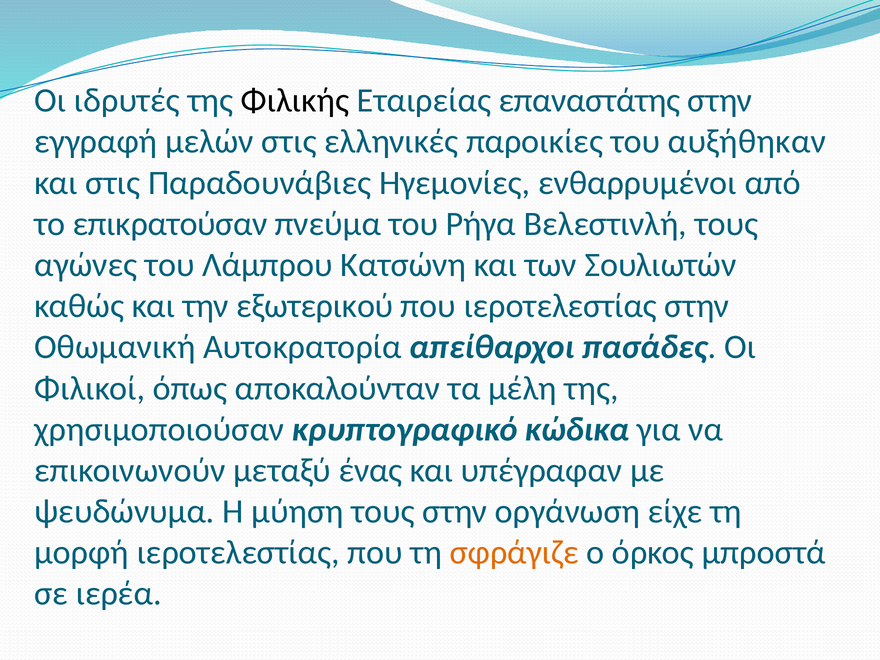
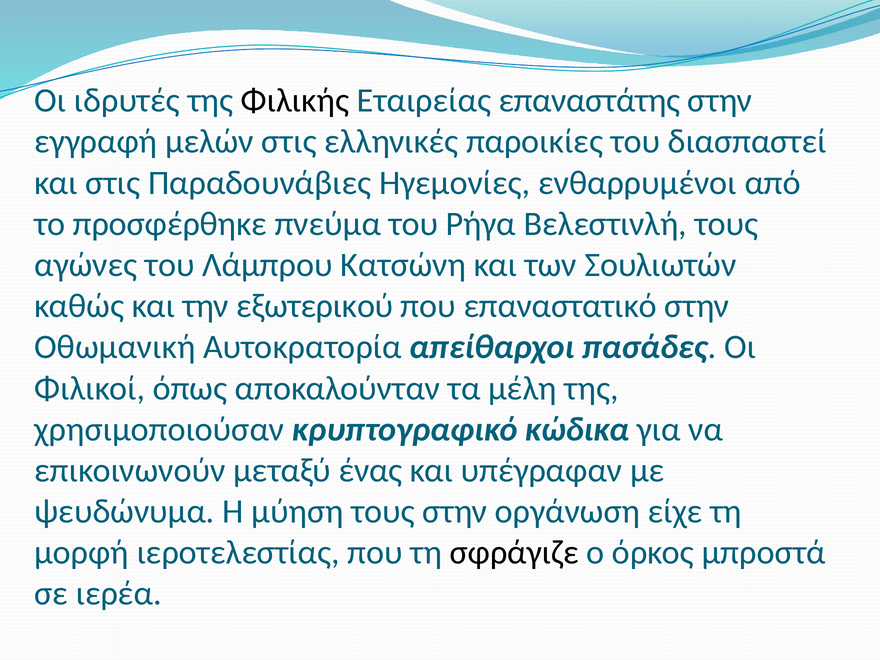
αυξήθηκαν: αυξήθηκαν -> διασπαστεί (747, 142)
επικρατούσαν: επικρατούσαν -> προσφέρθηκε (170, 224)
που ιεροτελεστίας: ιεροτελεστίας -> επαναστατικό (560, 306)
σφράγιζε colour: orange -> black (514, 553)
